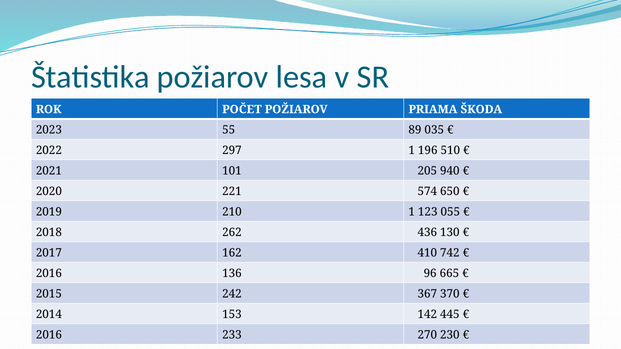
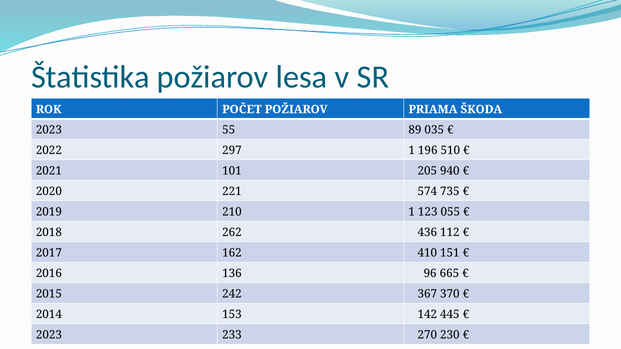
650: 650 -> 735 (450, 192)
130: 130 -> 112 (450, 233)
742: 742 -> 151 (450, 253)
2016: 2016 -> 2023 (49, 335)
